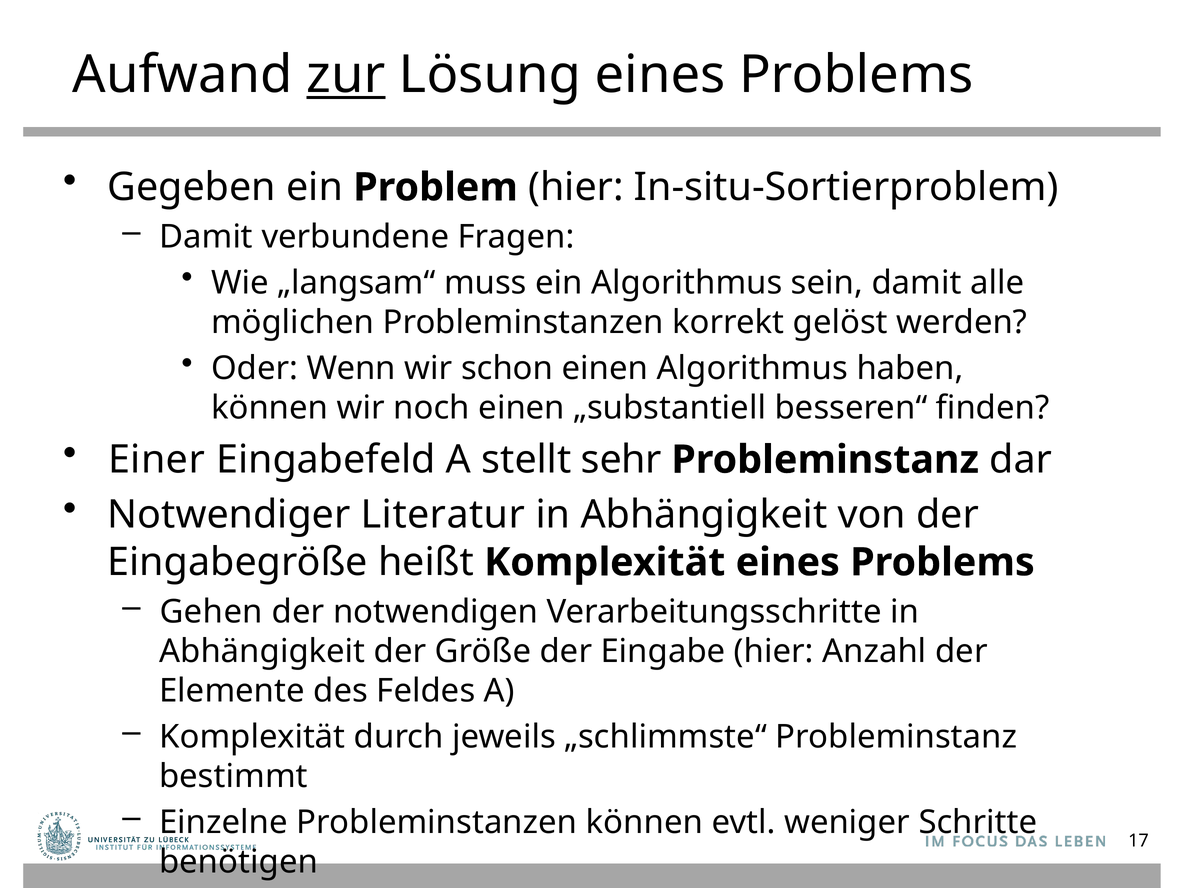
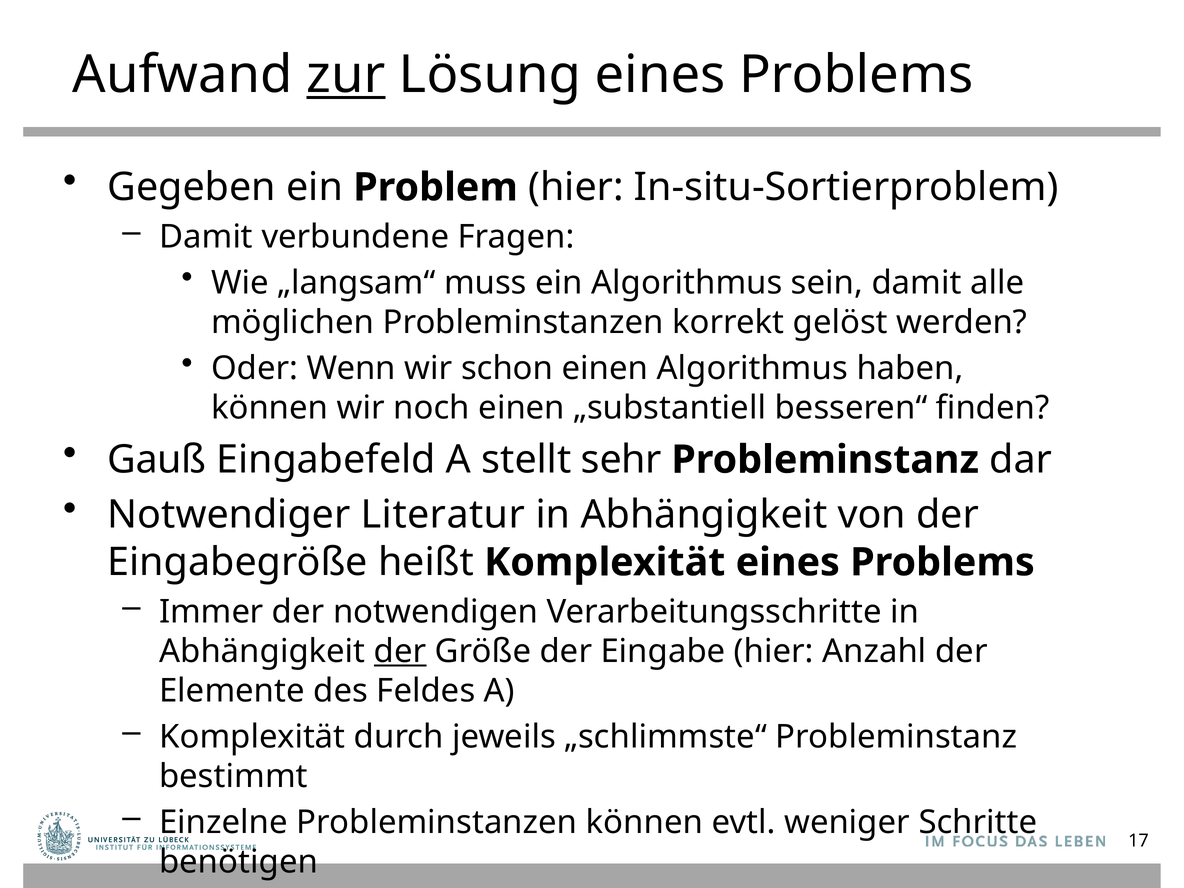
Einer: Einer -> Gauß (157, 460)
Gehen: Gehen -> Immer (211, 612)
der underline: none -> present (400, 651)
